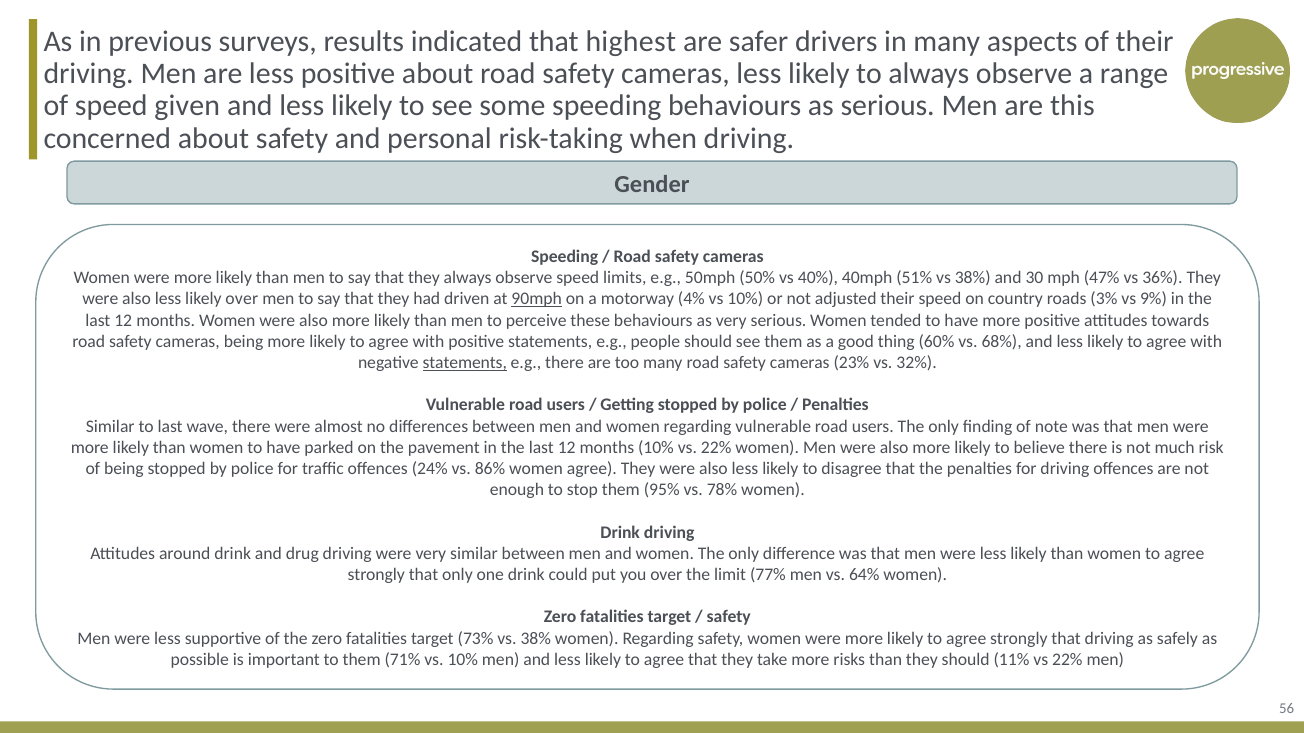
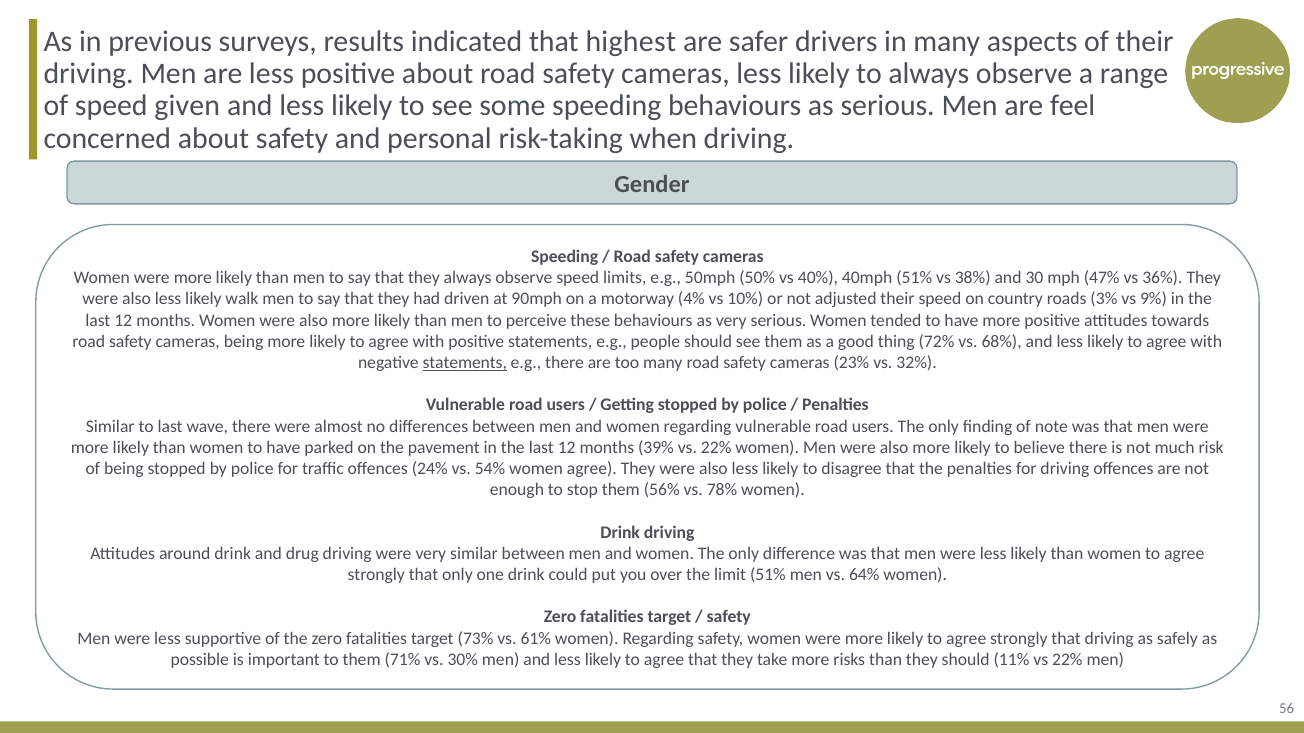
this: this -> feel (1073, 106)
likely over: over -> walk (242, 299)
90mph underline: present -> none (537, 299)
60%: 60% -> 72% (936, 342)
months 10%: 10% -> 39% (656, 448)
86%: 86% -> 54% (490, 469)
95%: 95% -> 56% (662, 490)
limit 77%: 77% -> 51% (768, 575)
73% vs 38%: 38% -> 61% (536, 639)
71% vs 10%: 10% -> 30% (463, 660)
